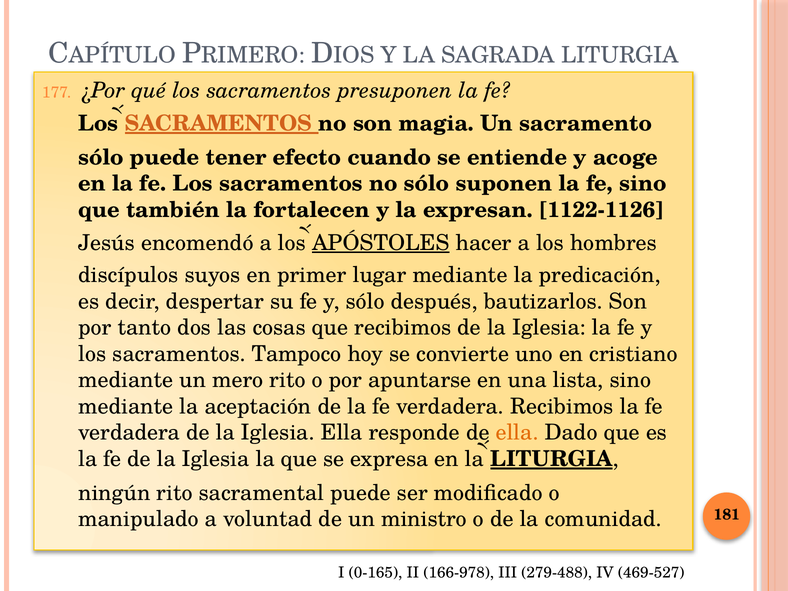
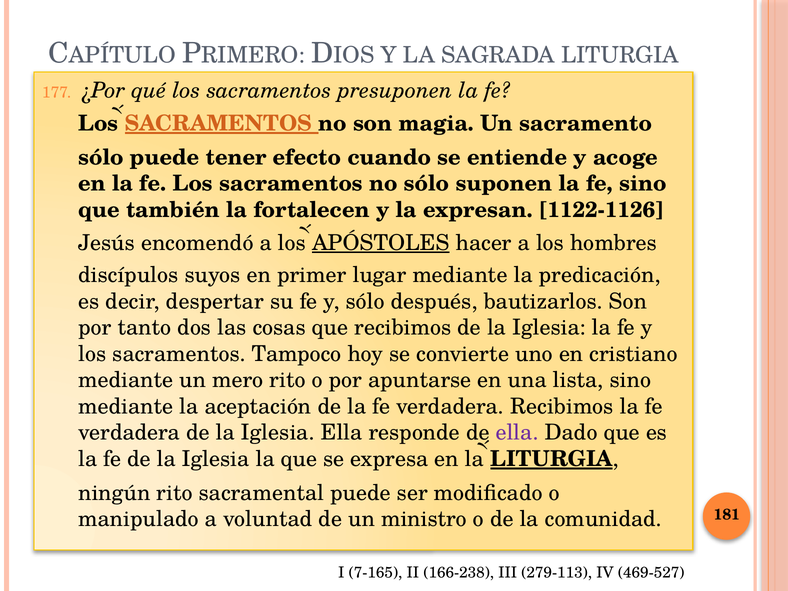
ella colour: orange -> purple (517, 433)
0-165: 0-165 -> 7-165 (376, 573)
166-978: 166-978 -> 166-238 (459, 573)
279-488: 279-488 -> 279-113 (557, 573)
